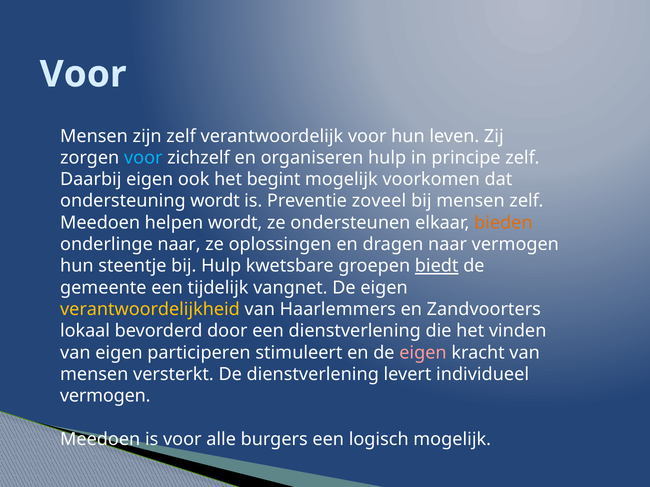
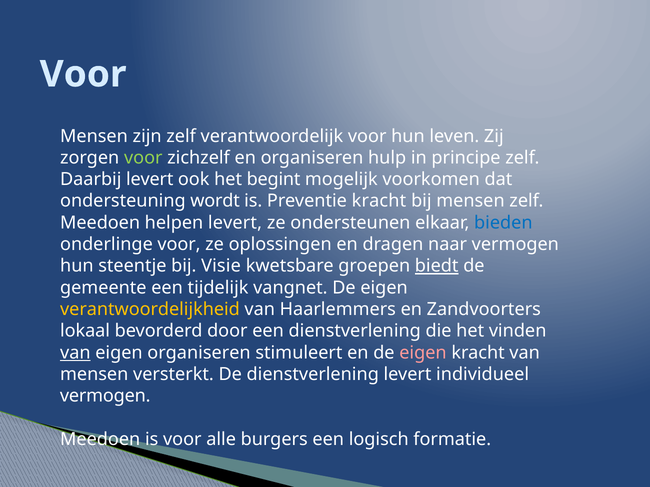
voor colour: light blue -> light green (143, 158)
Daarbij eigen: eigen -> levert (150, 180)
Preventie zoveel: zoveel -> kracht (379, 201)
helpen wordt: wordt -> levert (235, 223)
bieden colour: orange -> blue (503, 223)
onderlinge naar: naar -> voor (179, 245)
bij Hulp: Hulp -> Visie (221, 266)
van underline: none -> present (75, 353)
eigen participeren: participeren -> organiseren (199, 353)
logisch mogelijk: mogelijk -> formatie (452, 440)
